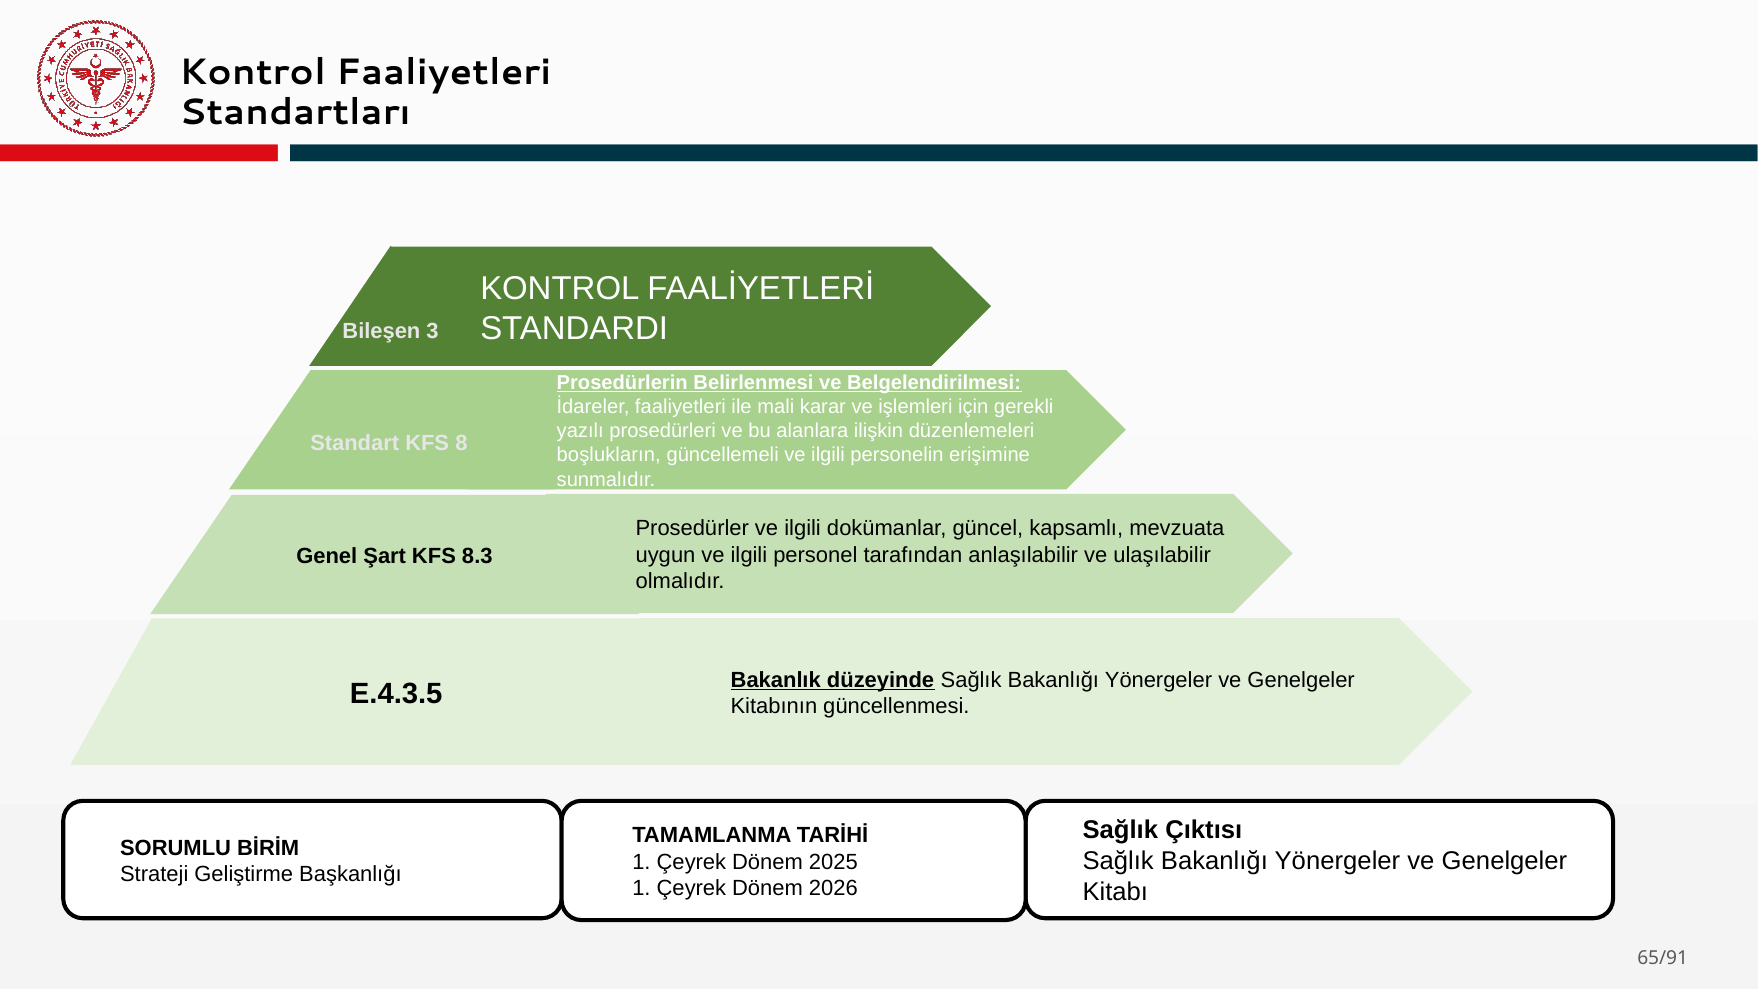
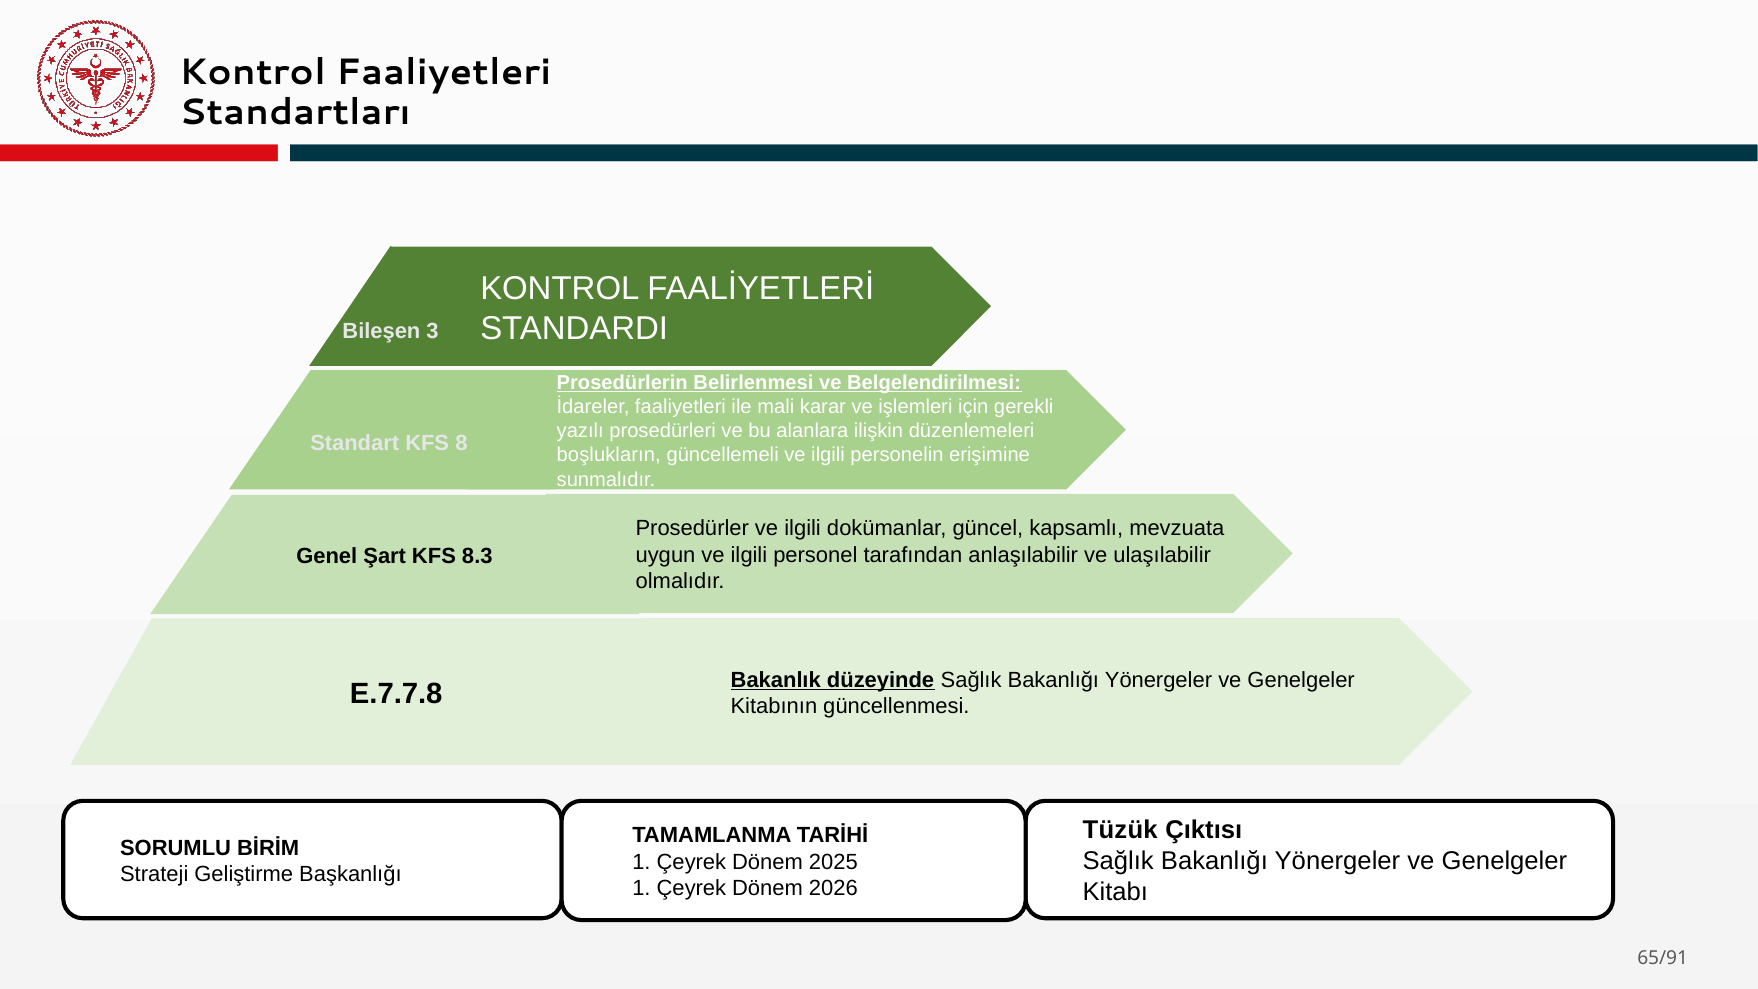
E.4.3.5: E.4.3.5 -> E.7.7.8 (396, 694)
Sağlık: Sağlık -> Tüzük (1120, 830)
